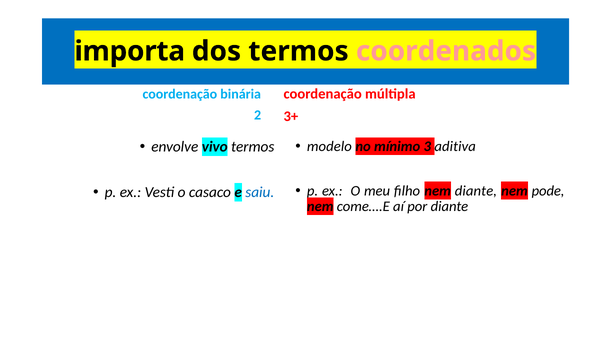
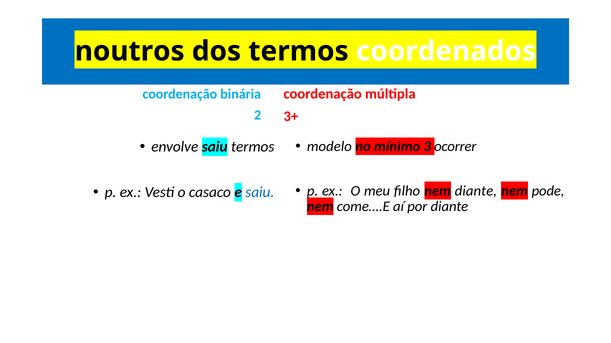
importa: importa -> noutros (130, 51)
coordenados colour: pink -> white (446, 51)
envolve vivo: vivo -> saiu (215, 147)
aditiva: aditiva -> ocorrer (455, 147)
